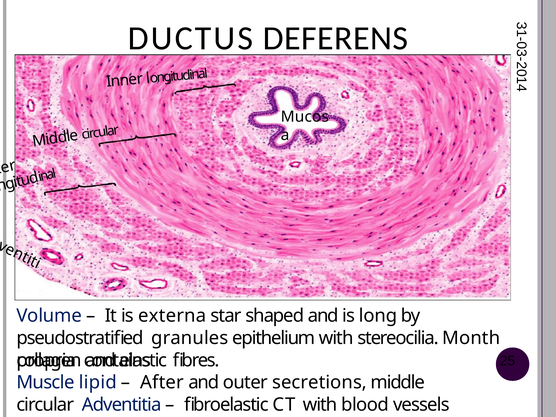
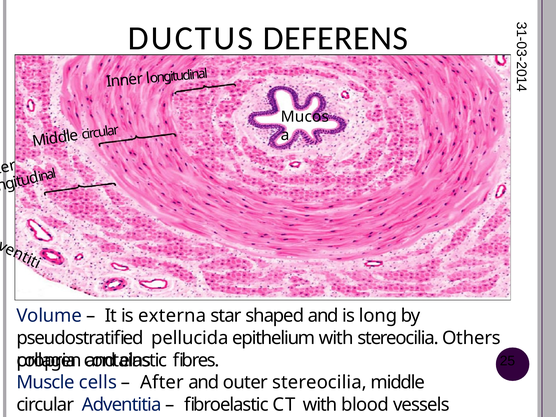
granules: granules -> pellucida (190, 338)
Month: Month -> Others (471, 338)
lipid: lipid -> cells (98, 382)
outer secretions: secretions -> stereocilia (320, 382)
